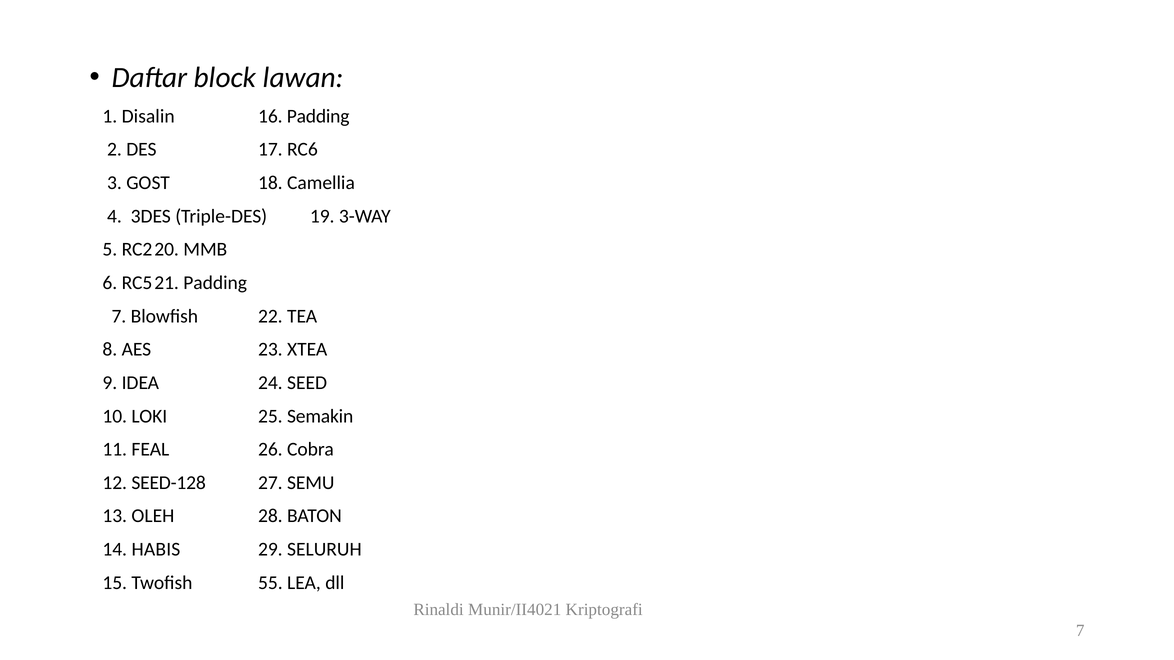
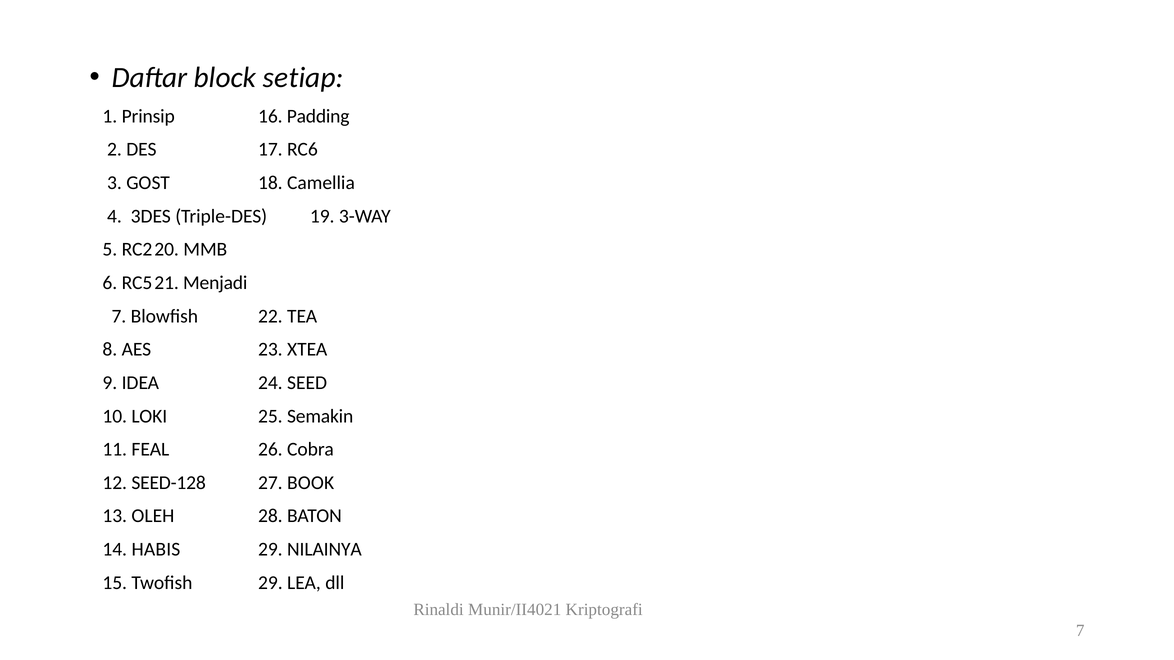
lawan: lawan -> setiap (303, 77)
Disalin: Disalin -> Prinsip (148, 116)
Padding: Padding -> Menjadi (215, 283)
SEMU: SEMU -> BOOK (311, 483)
SELURUH: SELURUH -> NILAINYA (324, 550)
Twofish 55: 55 -> 29 (270, 583)
